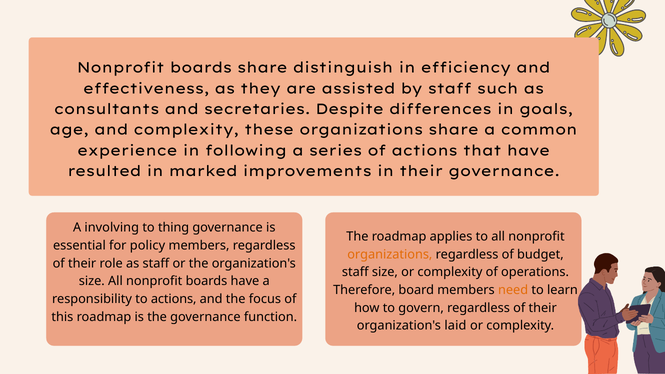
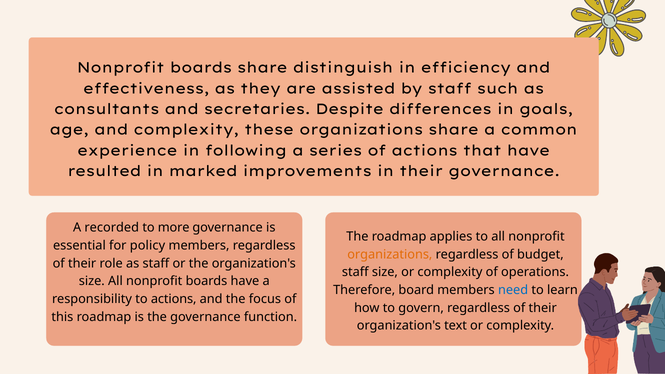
involving: involving -> recorded (112, 228)
thing: thing -> more (174, 228)
need colour: orange -> blue (513, 290)
laid: laid -> text (456, 326)
